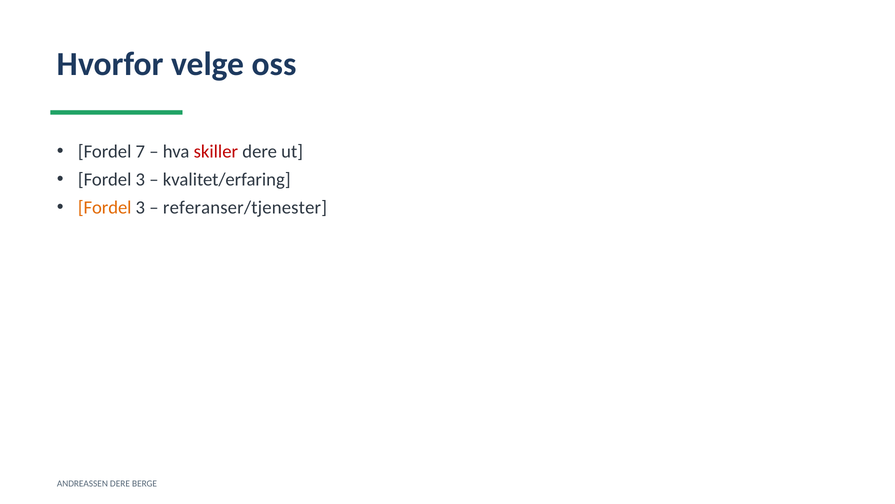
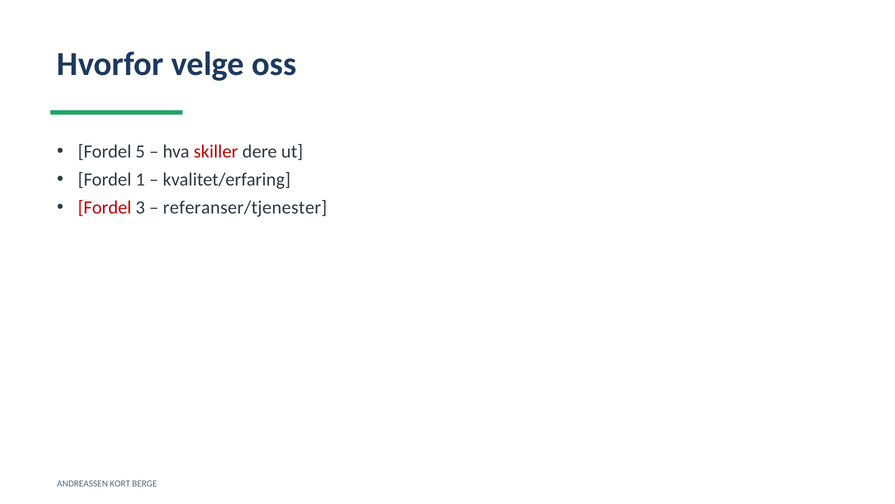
7: 7 -> 5 (140, 152)
3: 3 -> 1 (140, 180)
Fordel colour: orange -> red (105, 208)
ANDREASSEN DERE: DERE -> KORT (120, 483)
